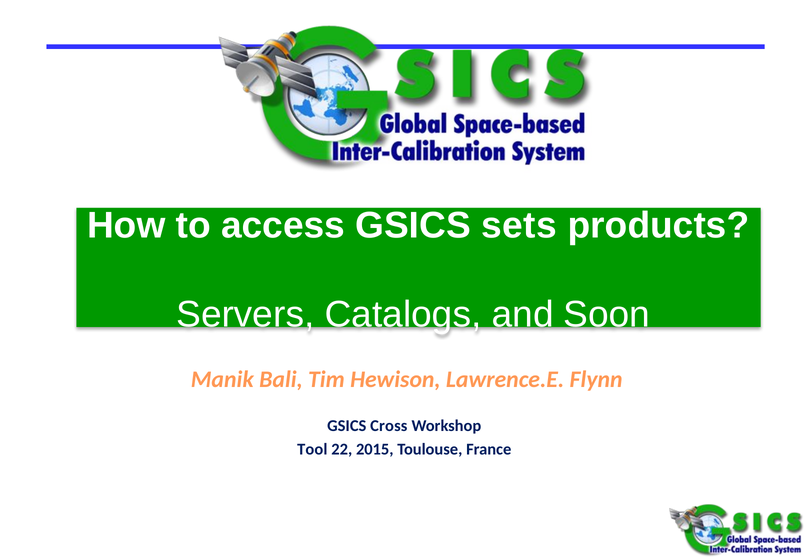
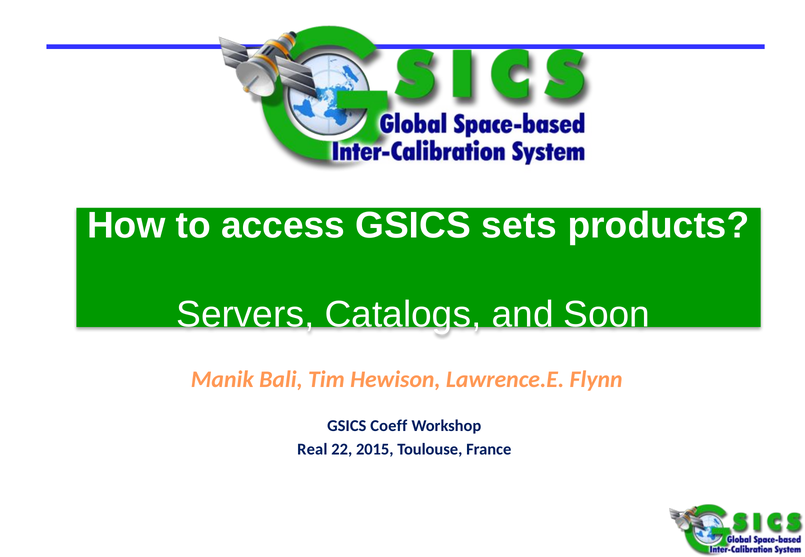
Cross: Cross -> Coeff (389, 426)
Tool: Tool -> Real (312, 449)
